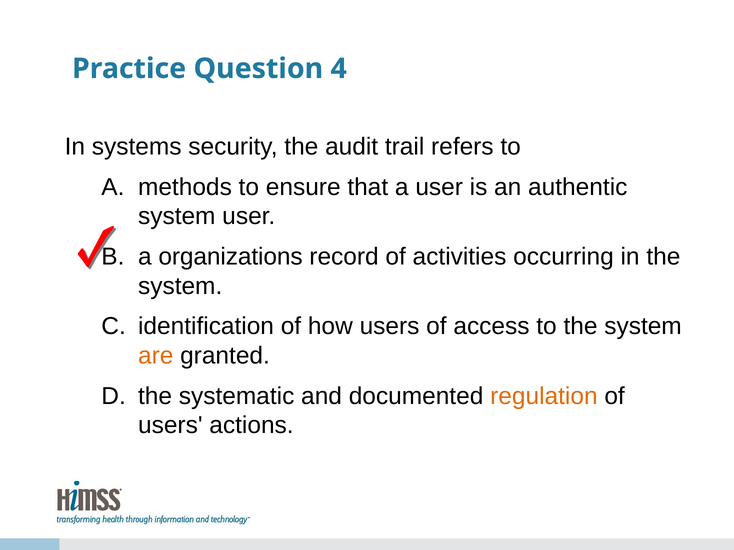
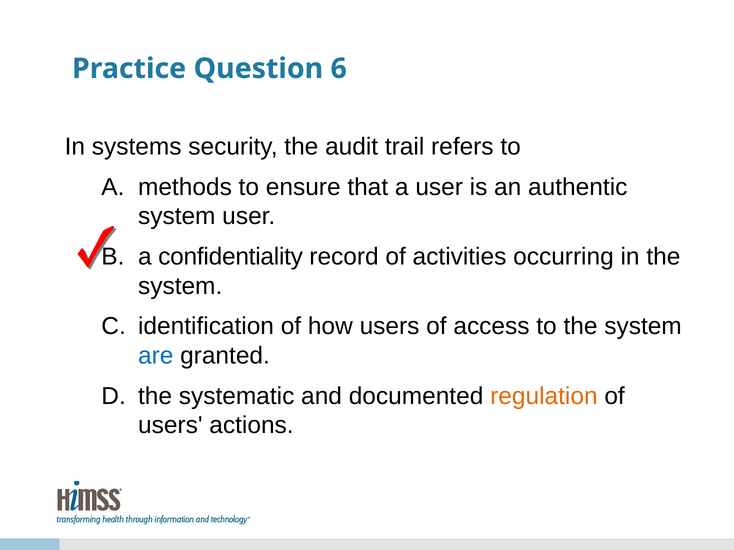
4: 4 -> 6 (339, 69)
organizations: organizations -> confidentiality (231, 257)
are colour: orange -> blue (156, 356)
